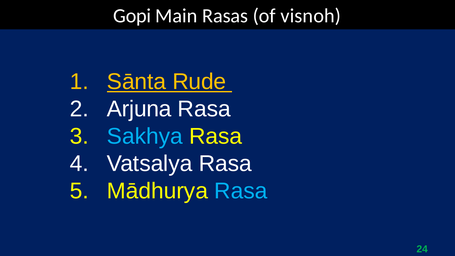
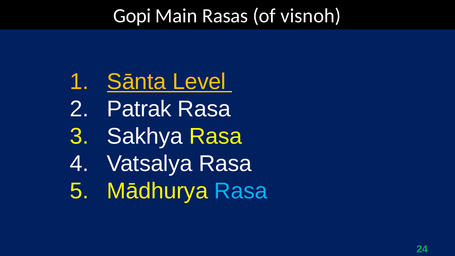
Rude: Rude -> Level (199, 82)
Arjuna: Arjuna -> Patrak (139, 109)
Sakhya colour: light blue -> white (145, 136)
